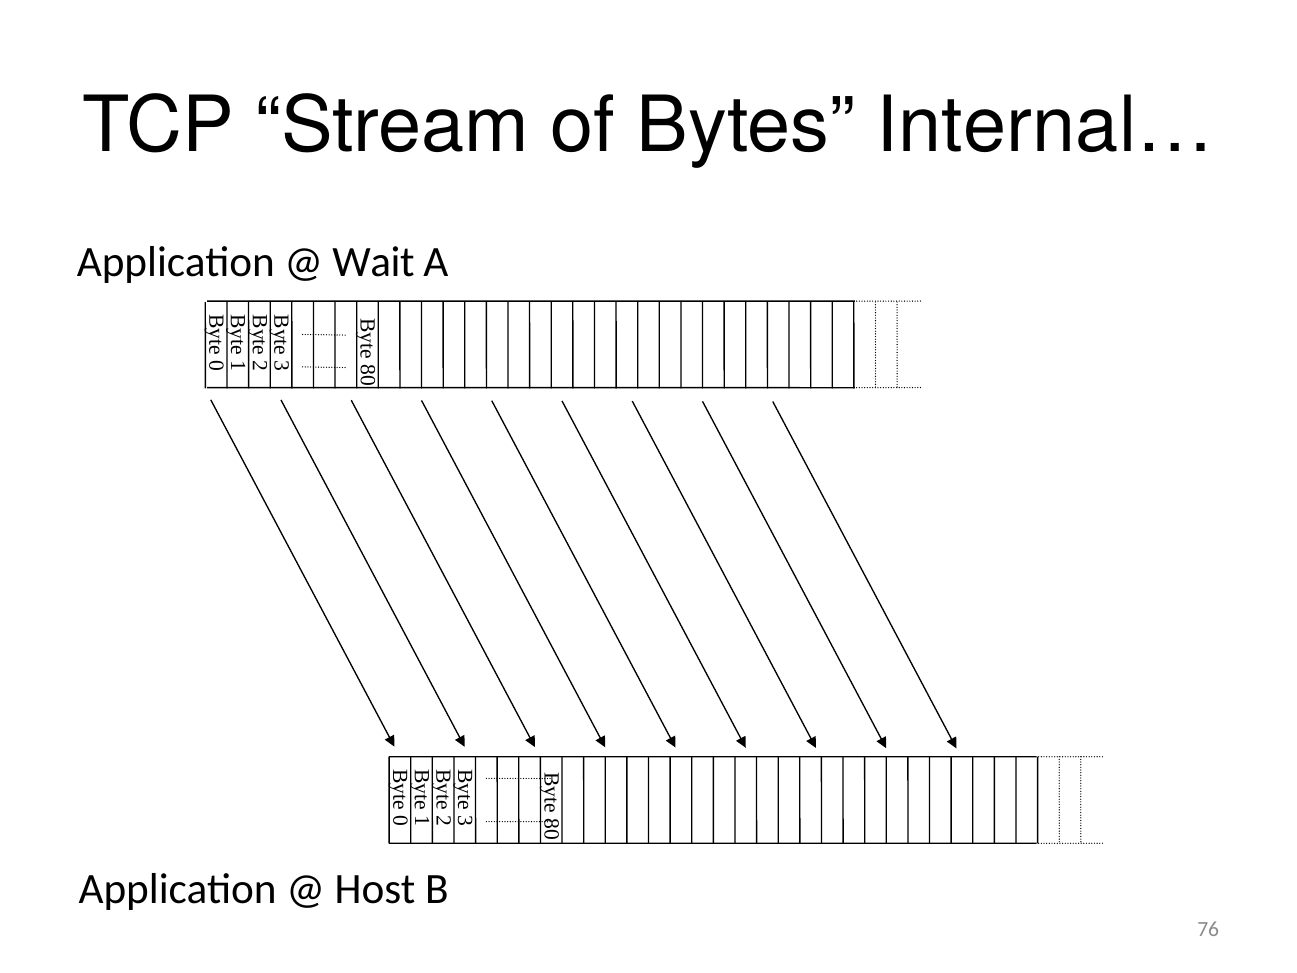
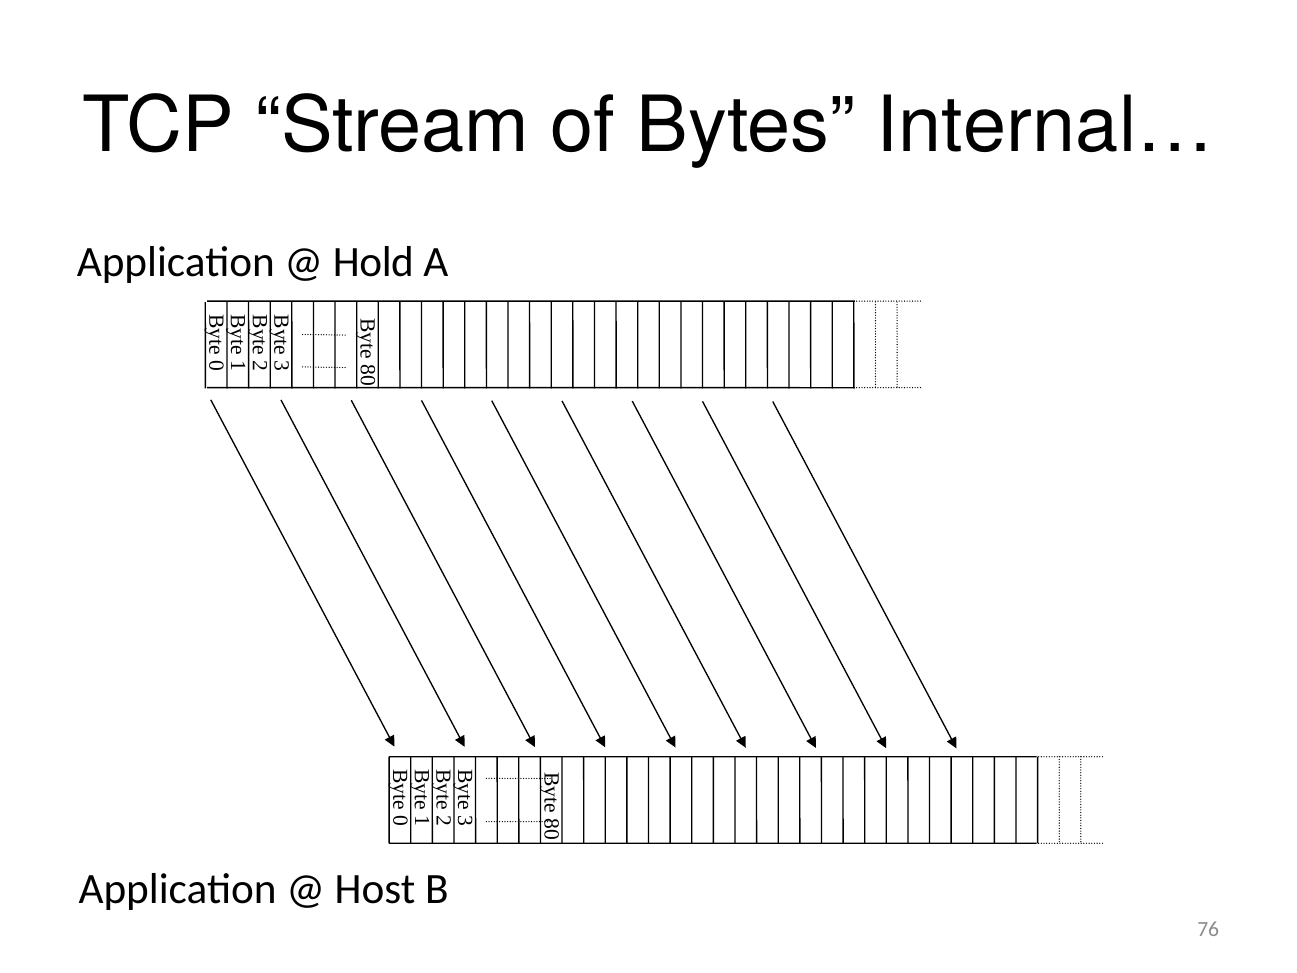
Wait: Wait -> Hold (373, 262)
